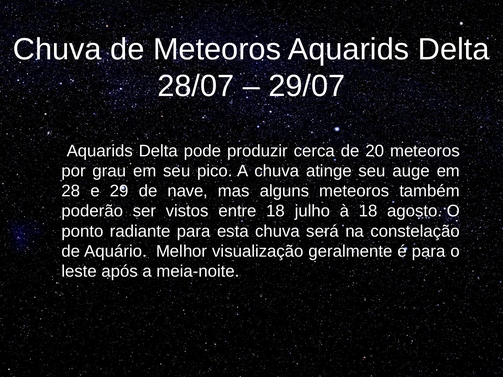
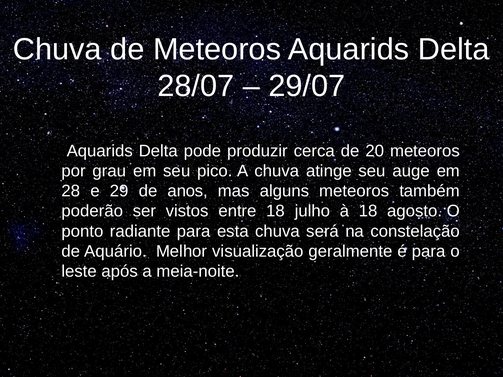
nave: nave -> anos (188, 191)
